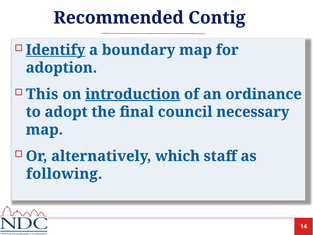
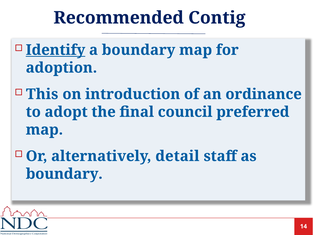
introduction underline: present -> none (133, 94)
necessary: necessary -> preferred (253, 112)
which: which -> detail (177, 156)
following: following -> boundary (64, 174)
